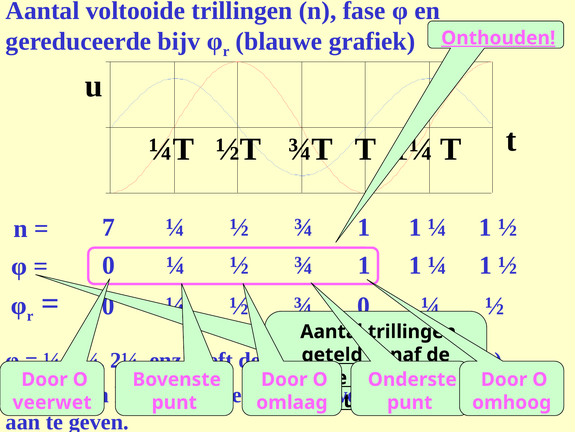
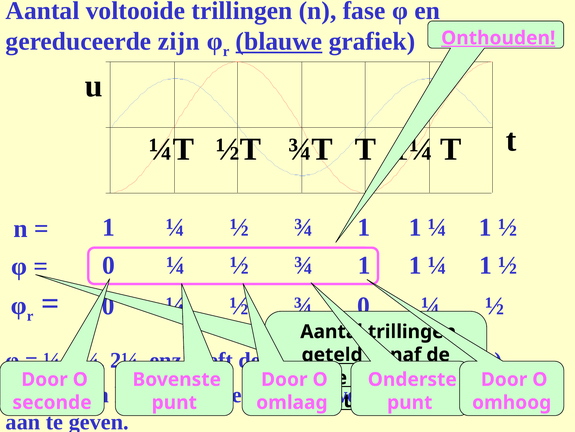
bijv: bijv -> zijn (179, 41)
blauwe underline: none -> present (279, 41)
7: 7 -> 1 (109, 227)
veerwet: veerwet -> seconde (52, 402)
